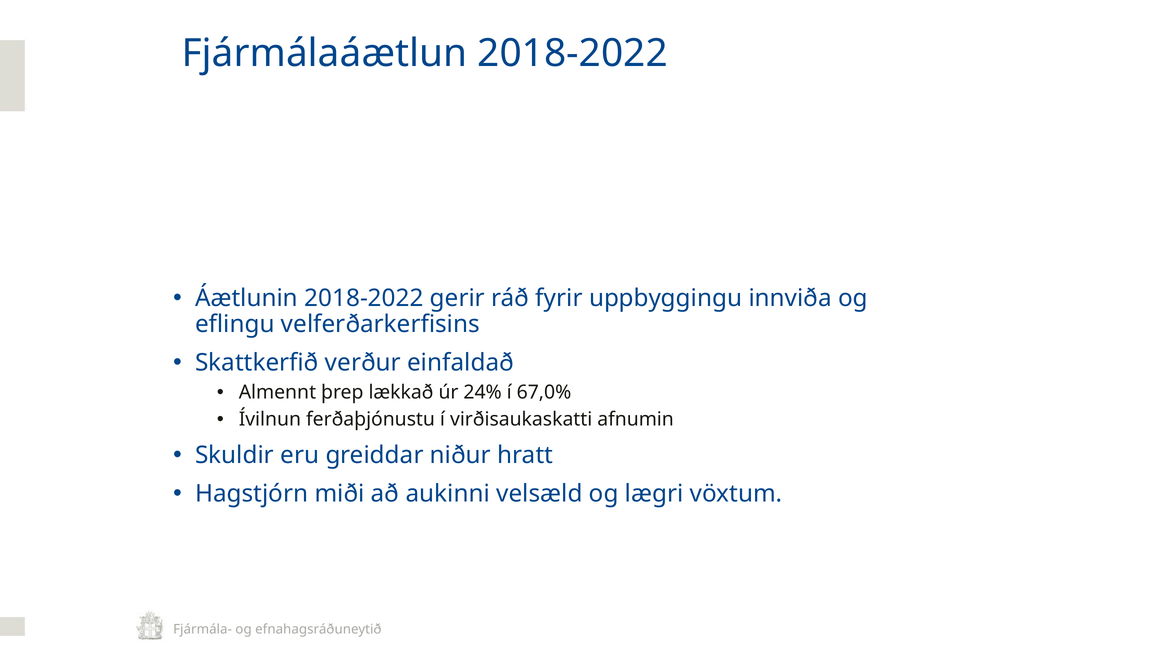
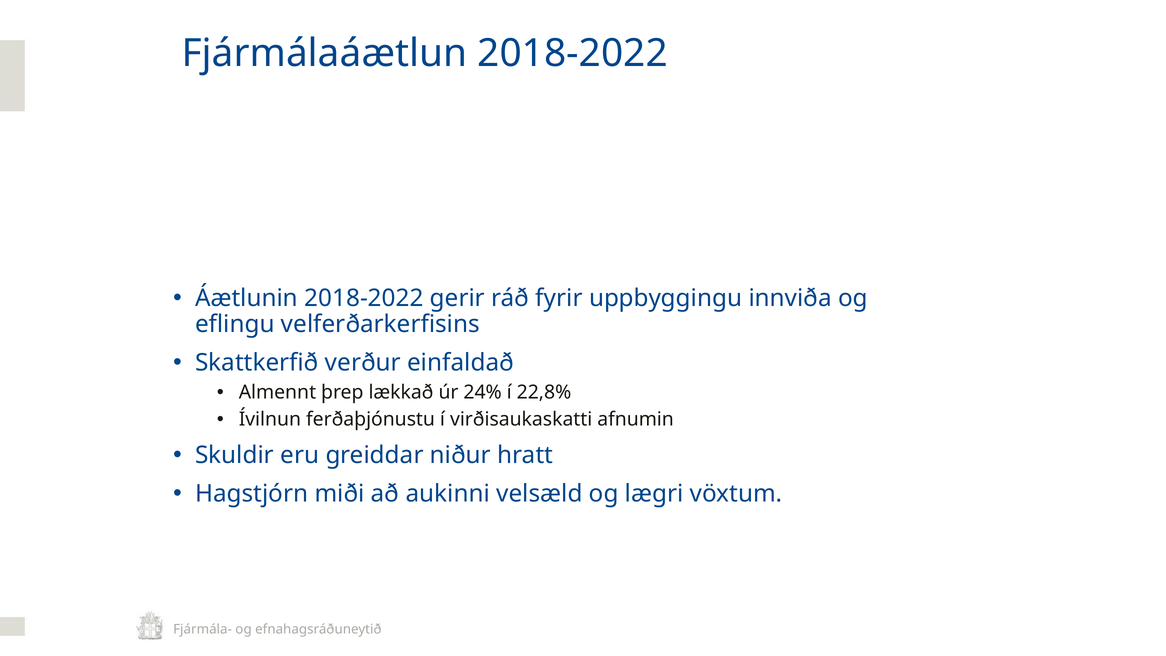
67,0%: 67,0% -> 22,8% (544, 392)
